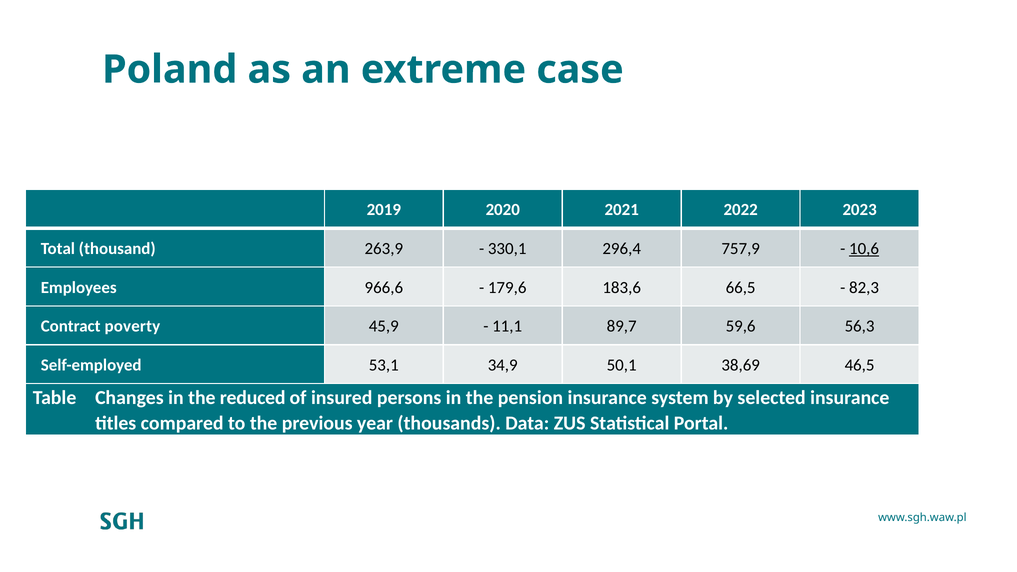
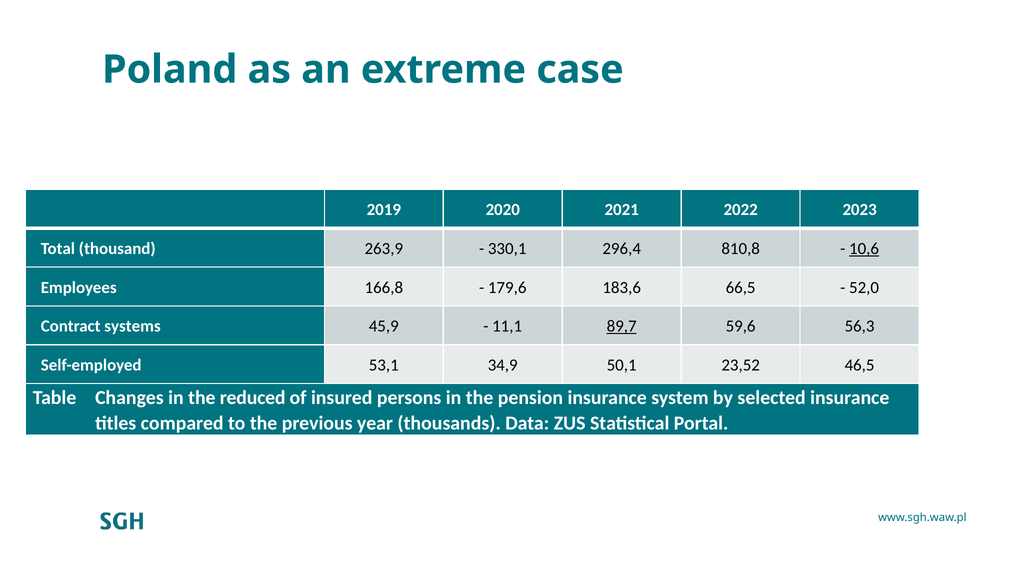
757,9: 757,9 -> 810,8 (741, 249)
966,6: 966,6 -> 166,8 (384, 287)
82,3: 82,3 -> 52,0 (864, 287)
poverty: poverty -> systems (132, 326)
89,7 underline: none -> present (622, 326)
38,69: 38,69 -> 23,52 (741, 365)
